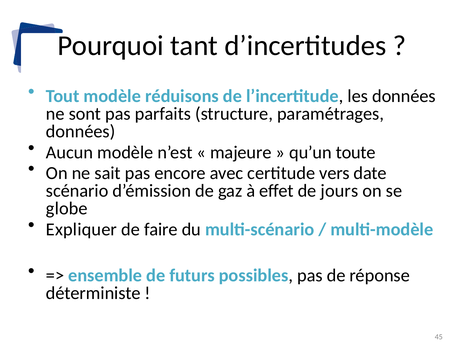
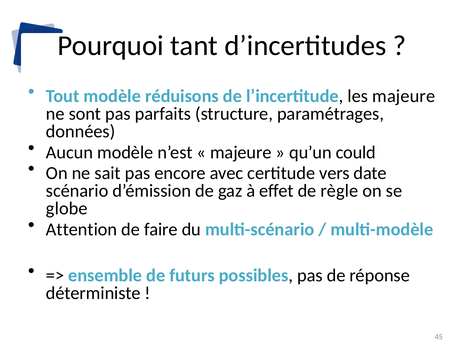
les données: données -> majeure (404, 96)
toute: toute -> could (356, 152)
jours: jours -> règle (339, 191)
Expliquer: Expliquer -> Attention (82, 230)
